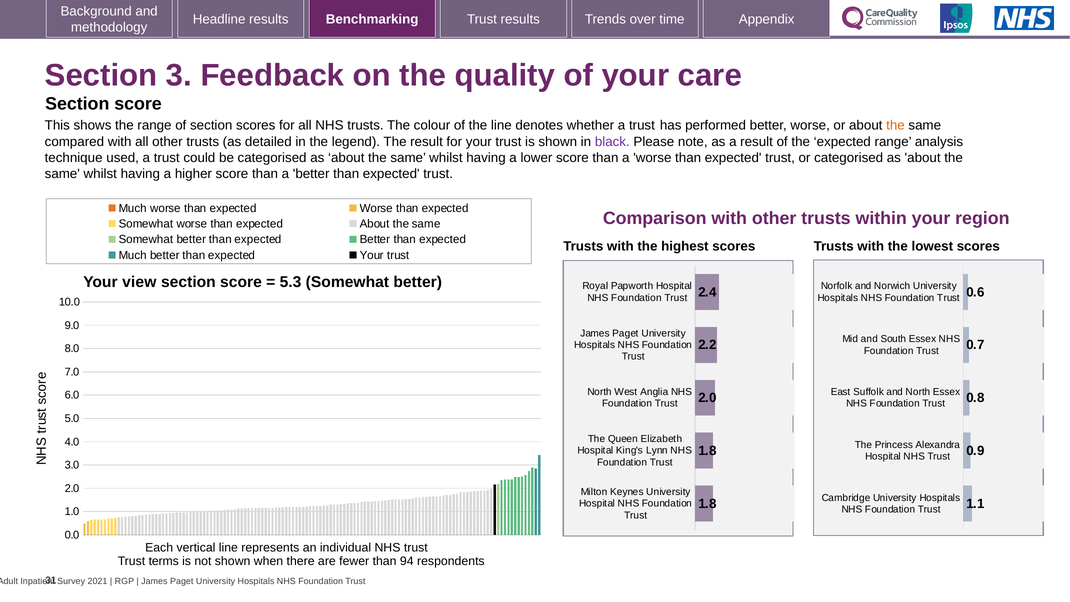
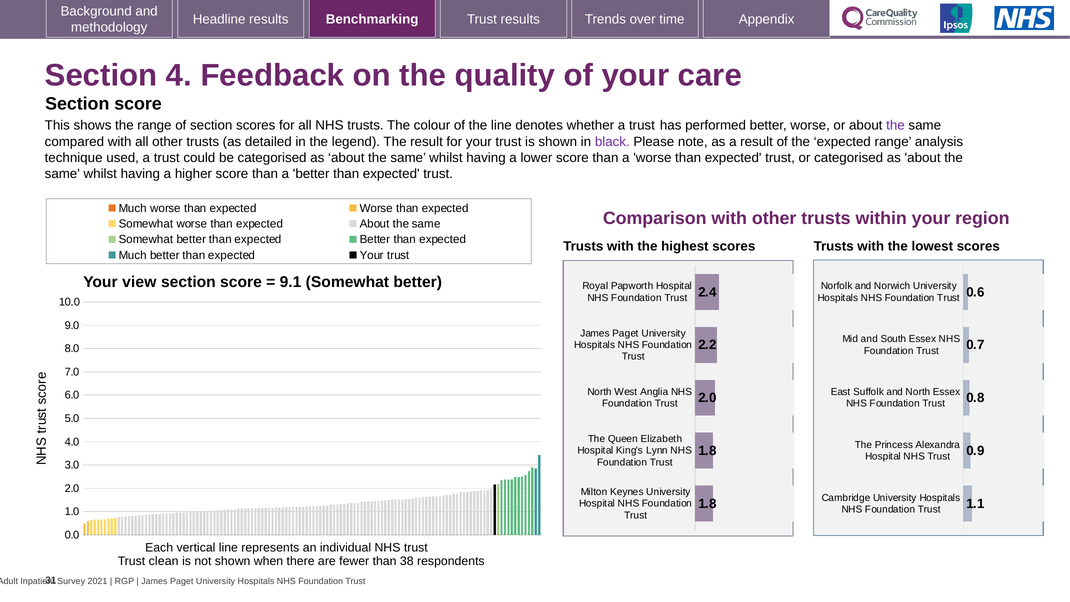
3: 3 -> 4 (179, 76)
the colour: orange -> purple (895, 126)
5.3: 5.3 -> 9.1 (291, 282)
terms: terms -> clean (164, 561)
94: 94 -> 38 (407, 561)
